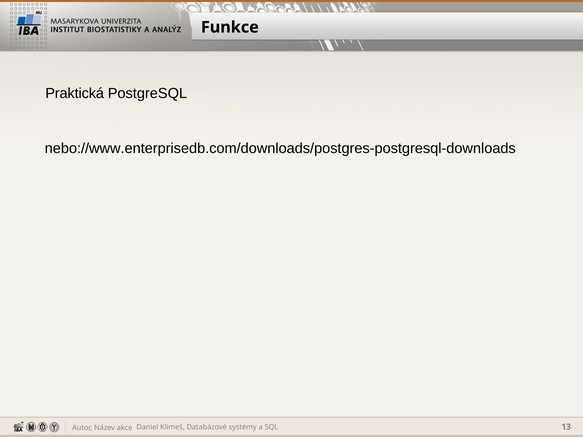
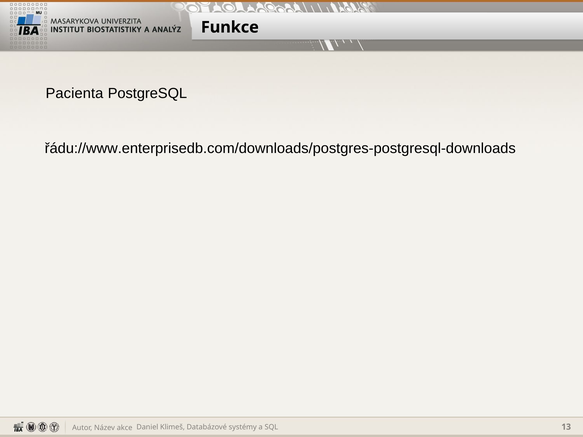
Praktická: Praktická -> Pacienta (74, 93)
nebo://www.enterprisedb.com/downloads/postgres-postgresql-downloads: nebo://www.enterprisedb.com/downloads/postgres-postgresql-downloads -> řádu://www.enterprisedb.com/downloads/postgres-postgresql-downloads (280, 148)
